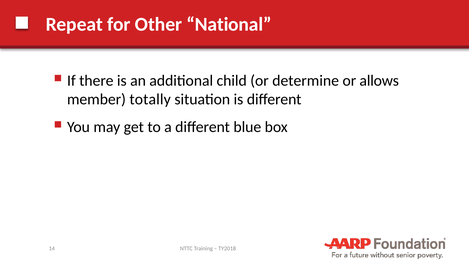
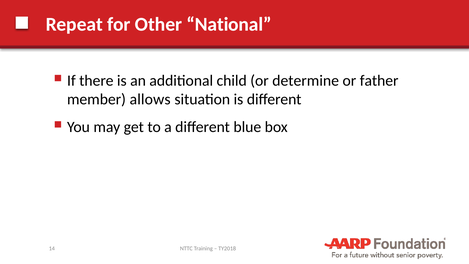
allows: allows -> father (379, 81)
totally: totally -> allows (150, 99)
